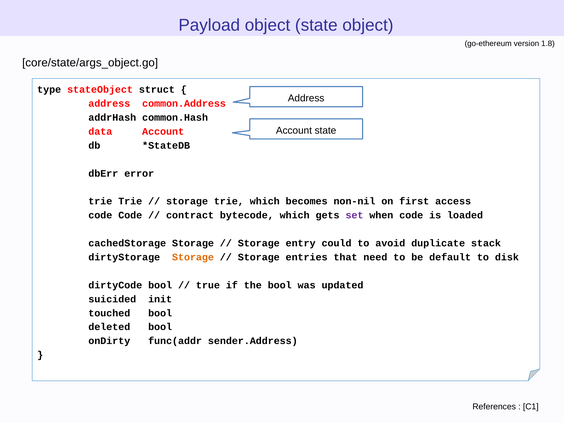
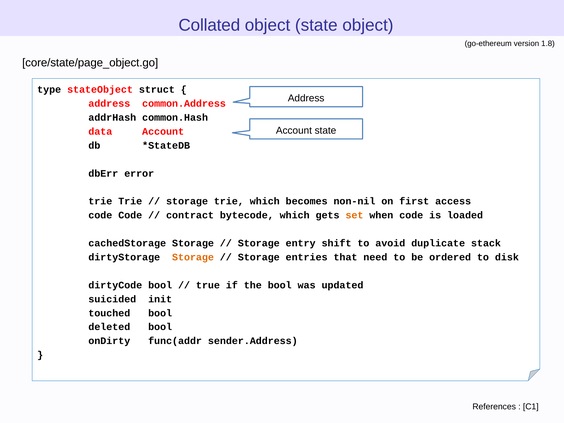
Payload: Payload -> Collated (209, 25)
core/state/args_object.go: core/state/args_object.go -> core/state/page_object.go (90, 63)
set colour: purple -> orange (354, 215)
could: could -> shift (337, 243)
default: default -> ordered (450, 257)
